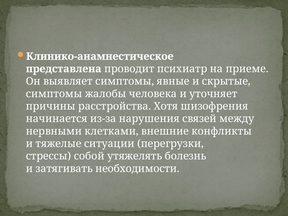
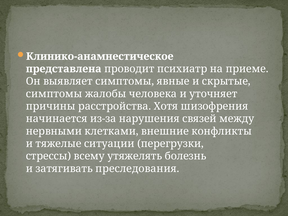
собой: собой -> всему (89, 156)
необходимости: необходимости -> преследования (137, 169)
